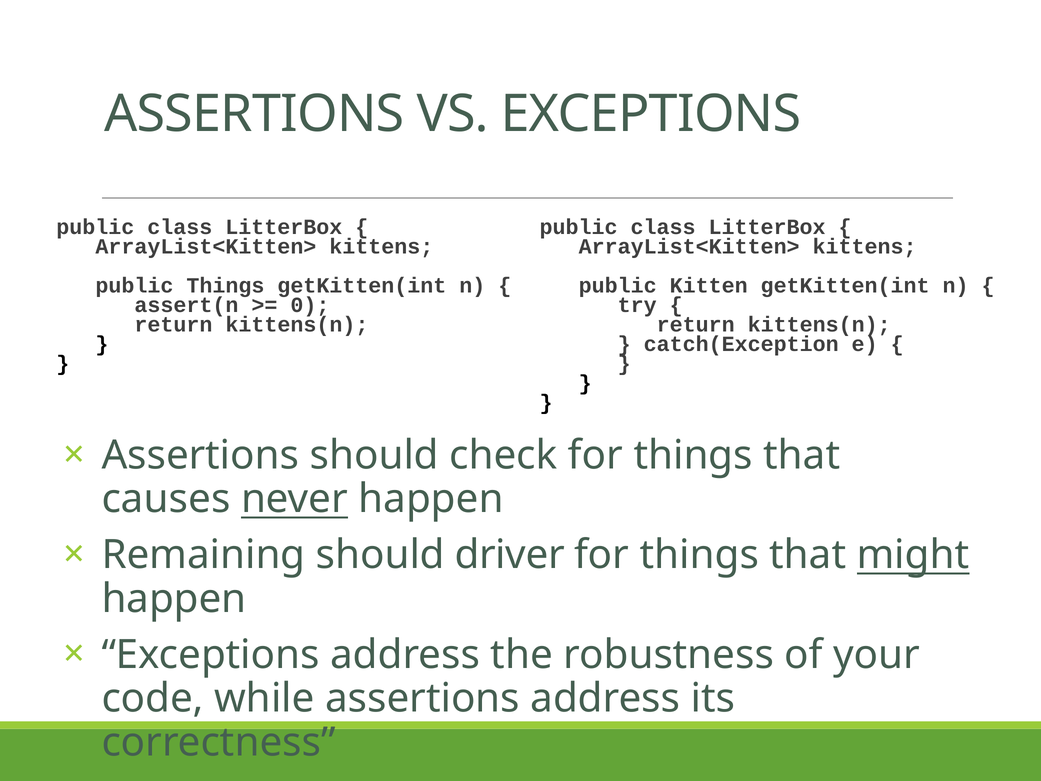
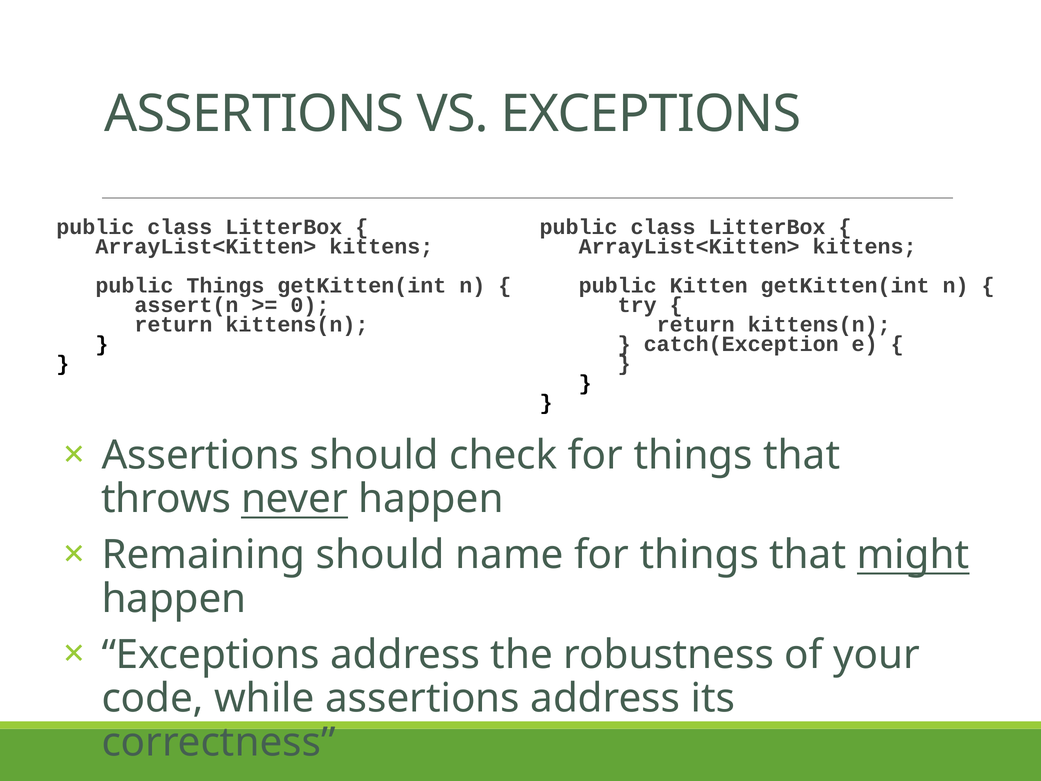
causes: causes -> throws (166, 499)
driver: driver -> name (510, 555)
